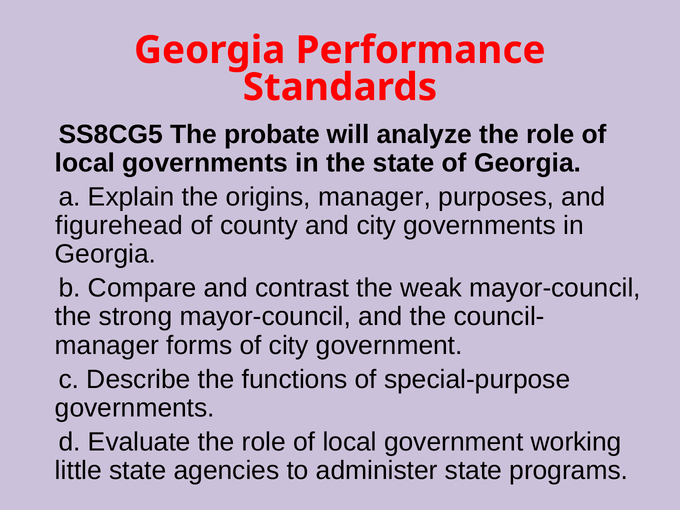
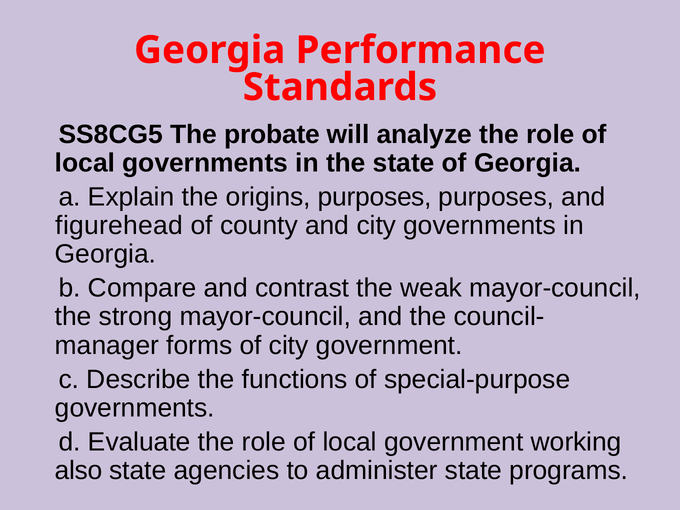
origins manager: manager -> purposes (375, 197)
little: little -> also (79, 470)
